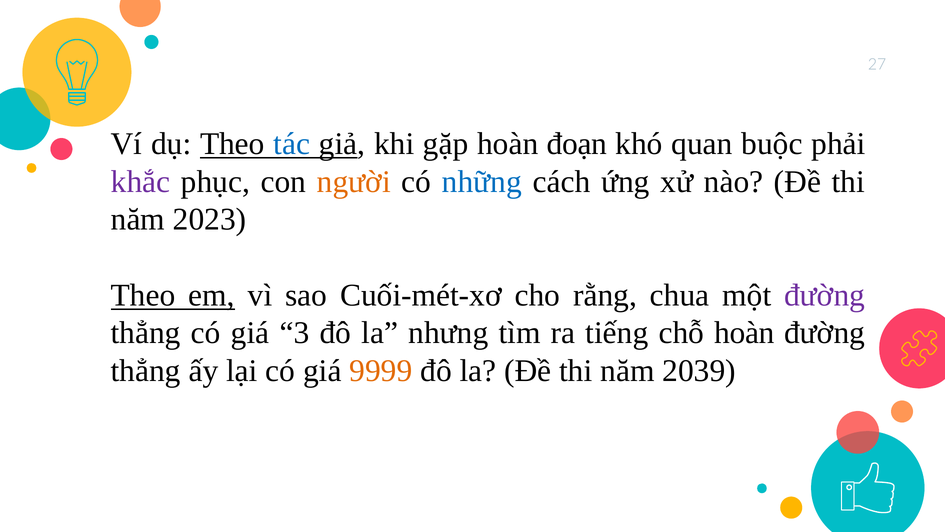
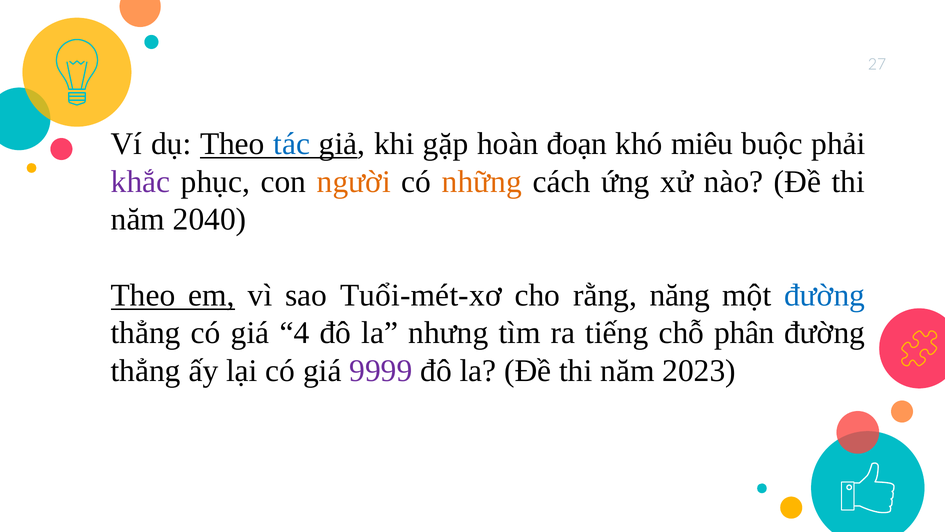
quan: quan -> miêu (702, 144)
những colour: blue -> orange (482, 182)
2023: 2023 -> 2040 (210, 219)
Cuối-mét-xơ: Cuối-mét-xơ -> Tuổi-mét-xơ (421, 295)
chua: chua -> năng (680, 295)
đường colour: purple -> blue (825, 295)
3: 3 -> 4 (295, 333)
chỗ hoàn: hoàn -> phân (744, 333)
9999 colour: orange -> purple (381, 371)
2039: 2039 -> 2023 (699, 371)
